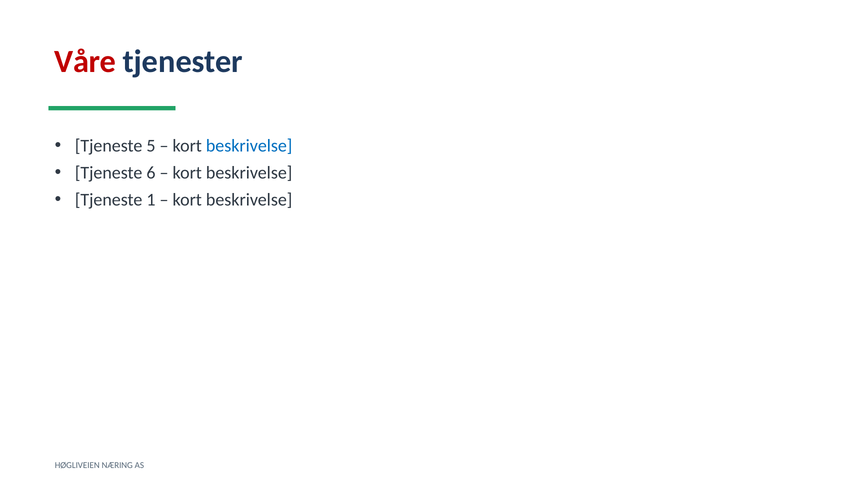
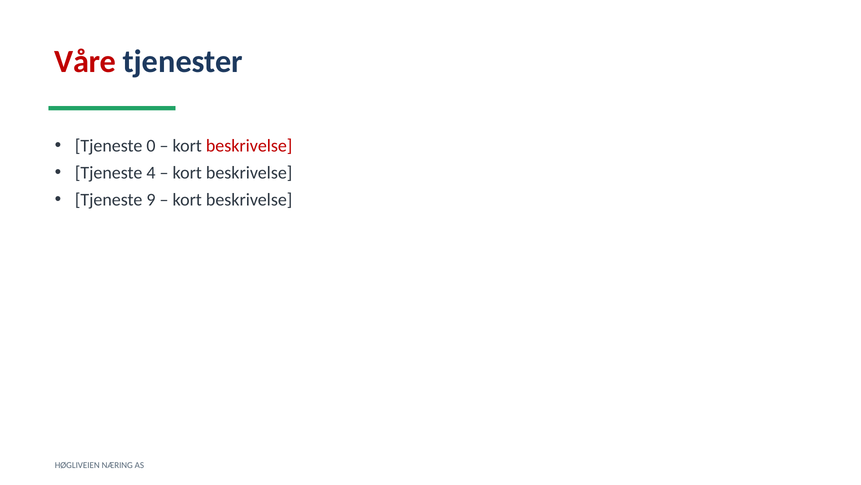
5: 5 -> 0 (151, 146)
beskrivelse colour: blue -> red (249, 146)
6: 6 -> 4 (151, 173)
1: 1 -> 9 (151, 200)
